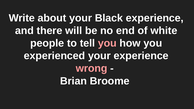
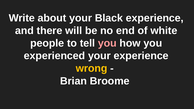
wrong colour: pink -> yellow (92, 68)
